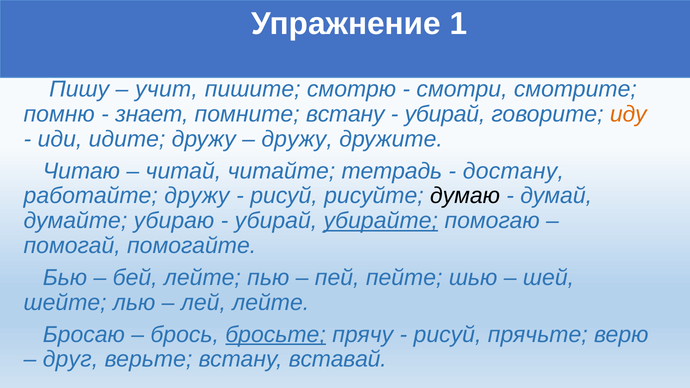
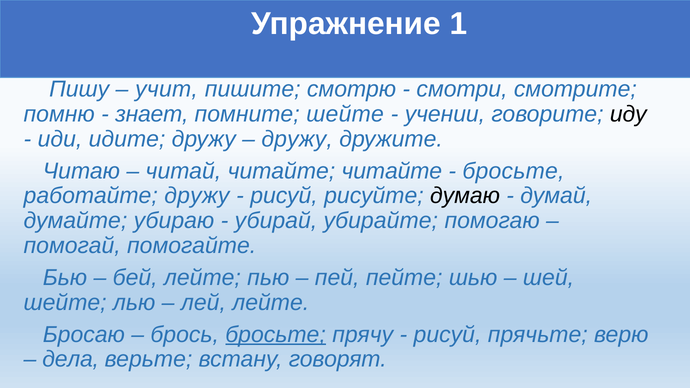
помните встану: встану -> шейте (345, 114)
убирай: убирай -> учении (445, 114)
иду colour: orange -> black (628, 114)
читайте тетрадь: тетрадь -> читайте (392, 171)
достану: достану -> бросьте (513, 171)
убирайте underline: present -> none (381, 221)
друг: друг -> дела (71, 359)
вставай: вставай -> говорят (338, 359)
